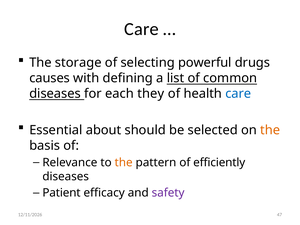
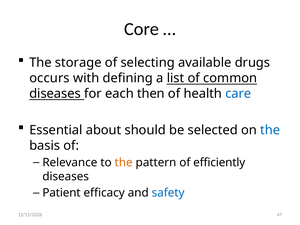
Care: Care -> Core (142, 29)
powerful: powerful -> available (205, 63)
causes: causes -> occurs (49, 78)
they: they -> then (151, 94)
the colour: orange -> blue (270, 130)
safety colour: purple -> blue (168, 193)
